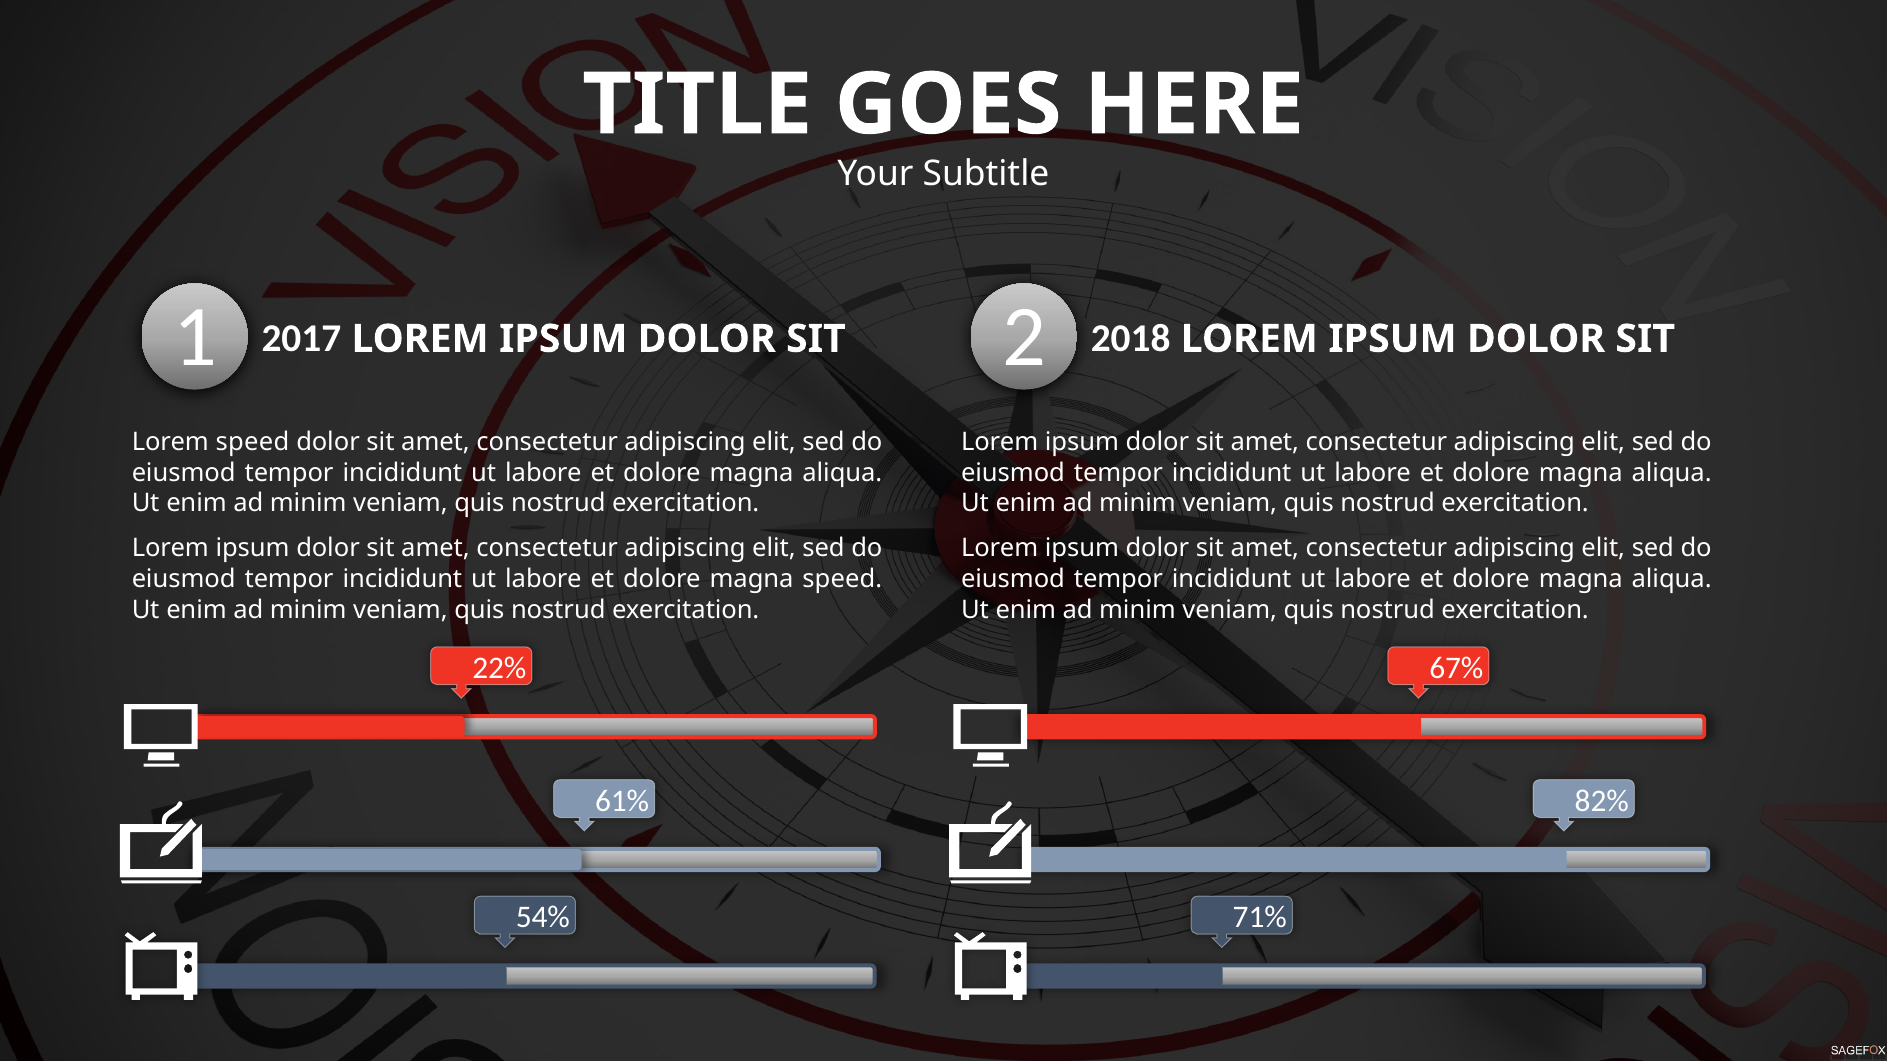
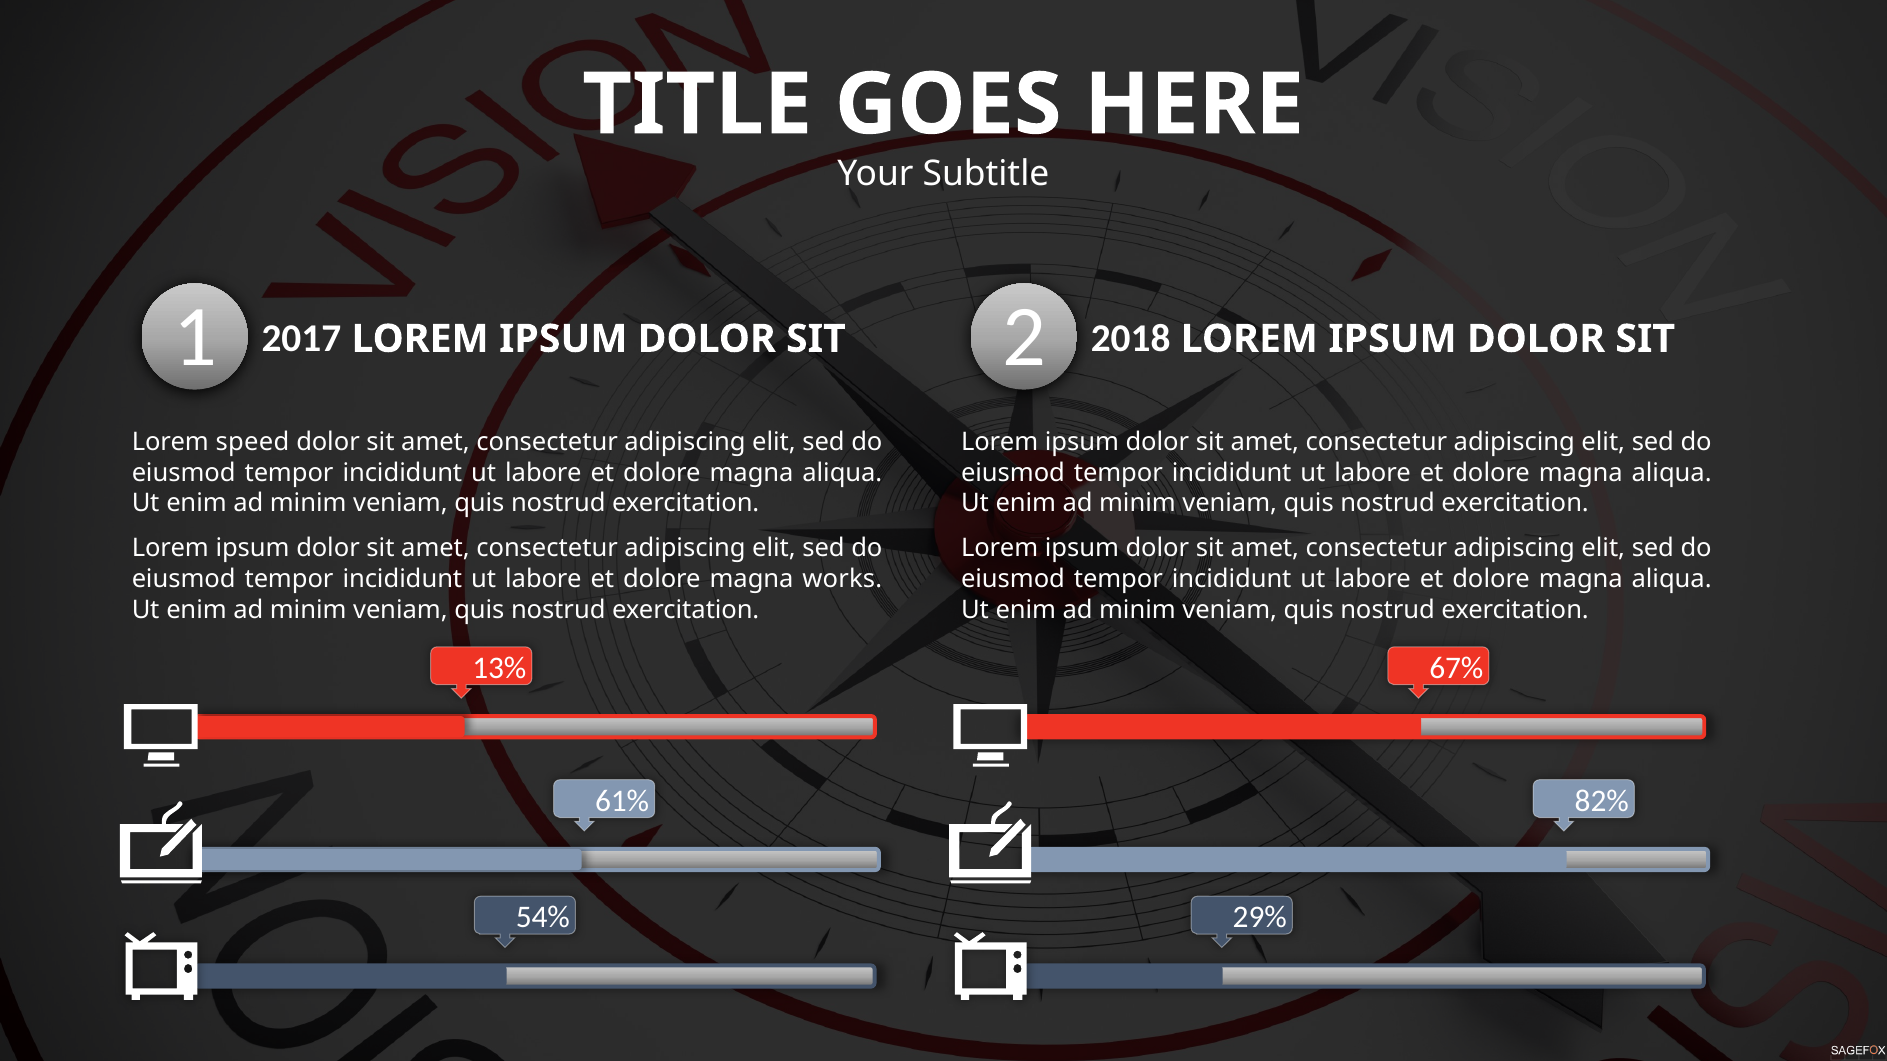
magna speed: speed -> works (842, 579)
22%: 22% -> 13% (499, 669)
71%: 71% -> 29% (1260, 918)
